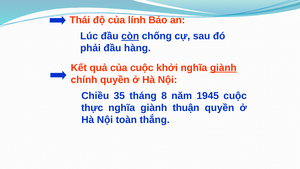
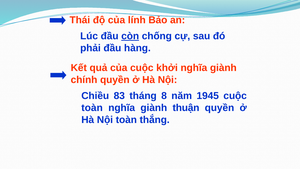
giành underline: present -> none (223, 68)
35: 35 -> 83 (119, 96)
thực: thực -> toàn (92, 108)
